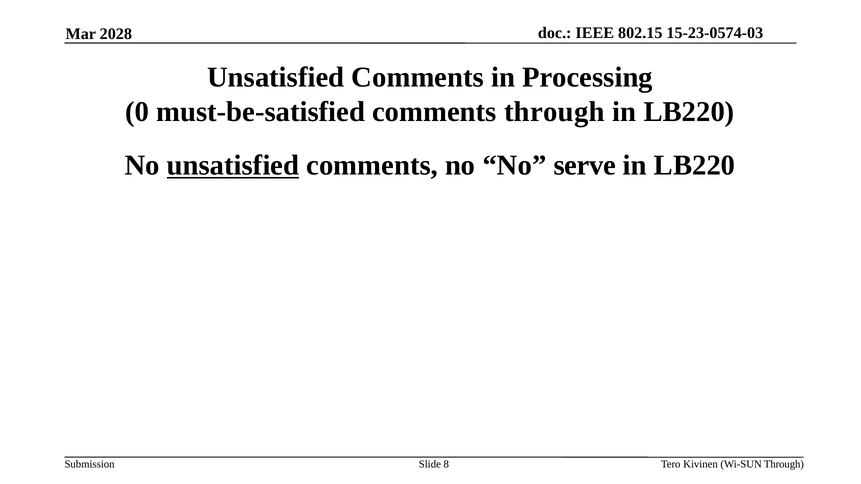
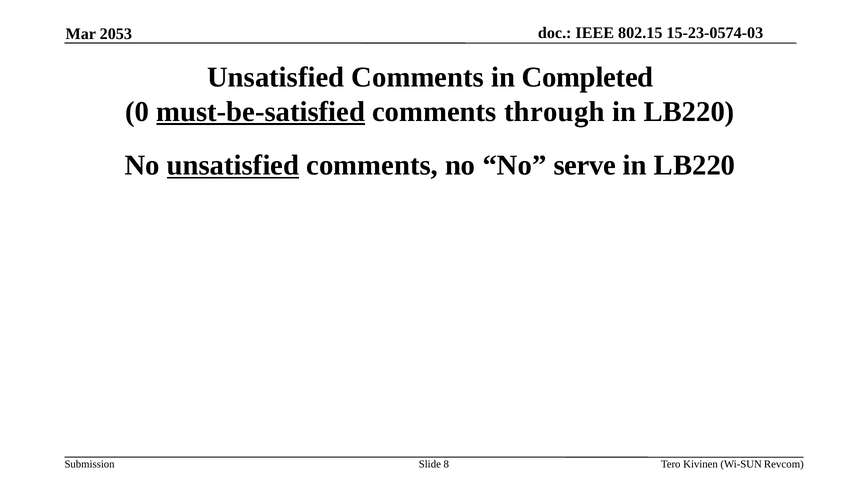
2028: 2028 -> 2053 (116, 34)
Processing: Processing -> Completed (588, 77)
must-be-satisfied underline: none -> present (261, 112)
Wi-SUN Through: Through -> Revcom (784, 464)
